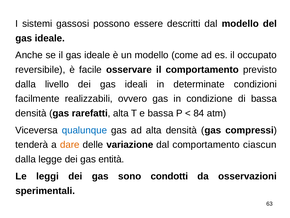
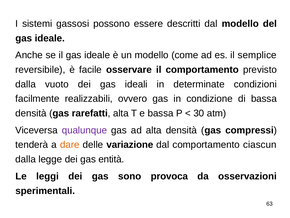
occupato: occupato -> semplice (257, 55)
livello: livello -> vuoto (57, 84)
84: 84 -> 30 (199, 113)
qualunque colour: blue -> purple (84, 130)
condotti: condotti -> provoca (169, 176)
